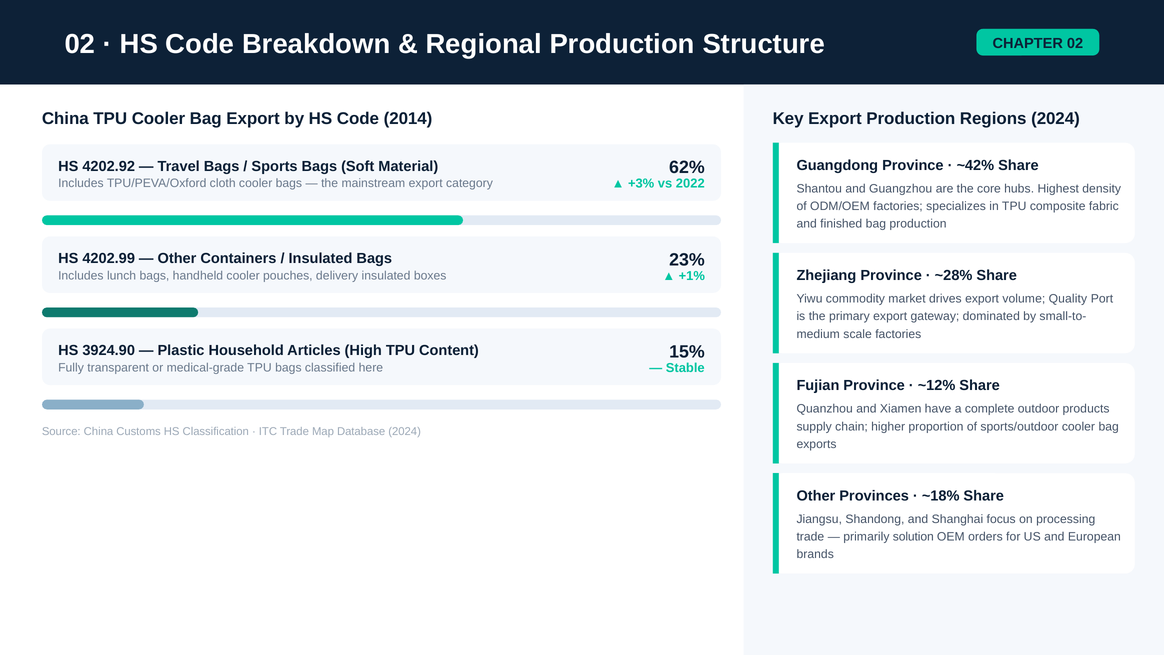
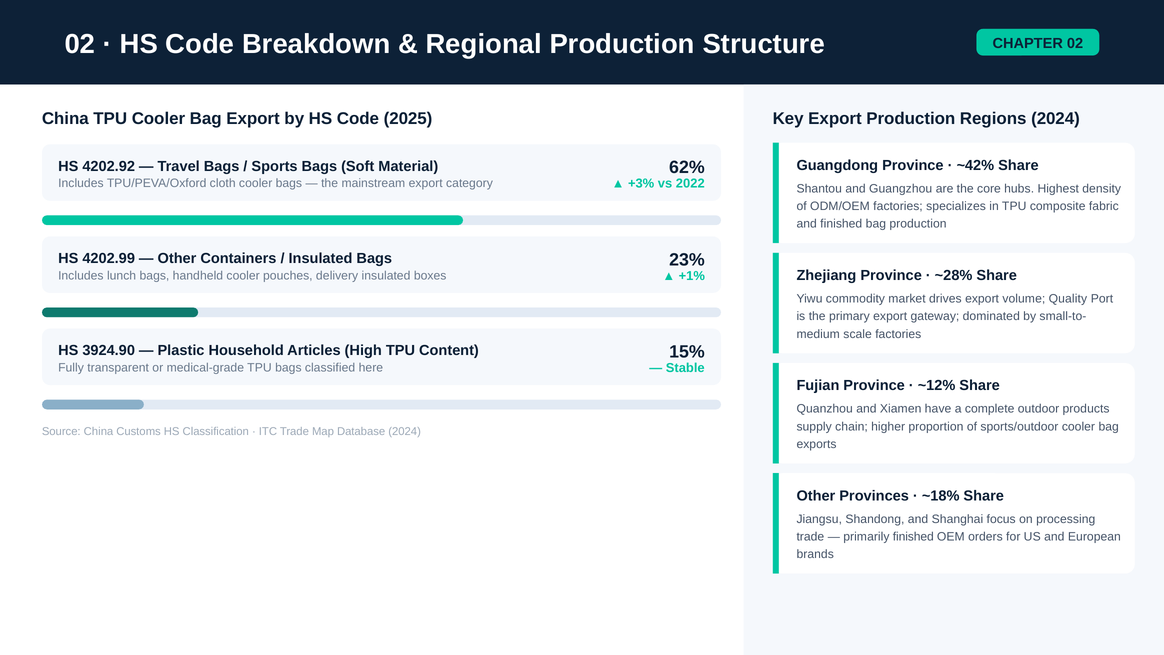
2014: 2014 -> 2025 (408, 118)
primarily solution: solution -> finished (913, 537)
